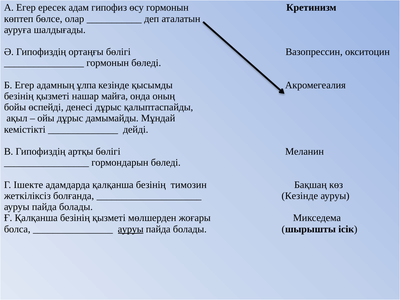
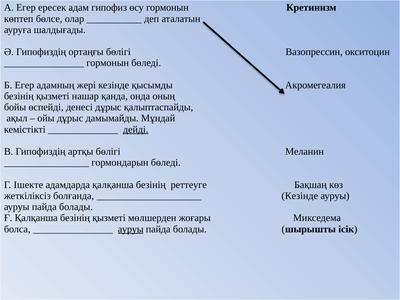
ұлпа: ұлпа -> жері (86, 85)
майға: майға -> қанда (115, 96)
дейді underline: none -> present (136, 129)
тимозин: тимозин -> реттеуге (189, 185)
